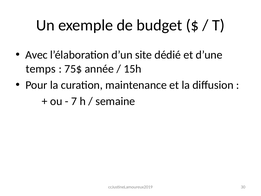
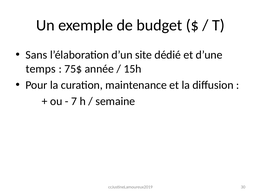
Avec: Avec -> Sans (36, 55)
